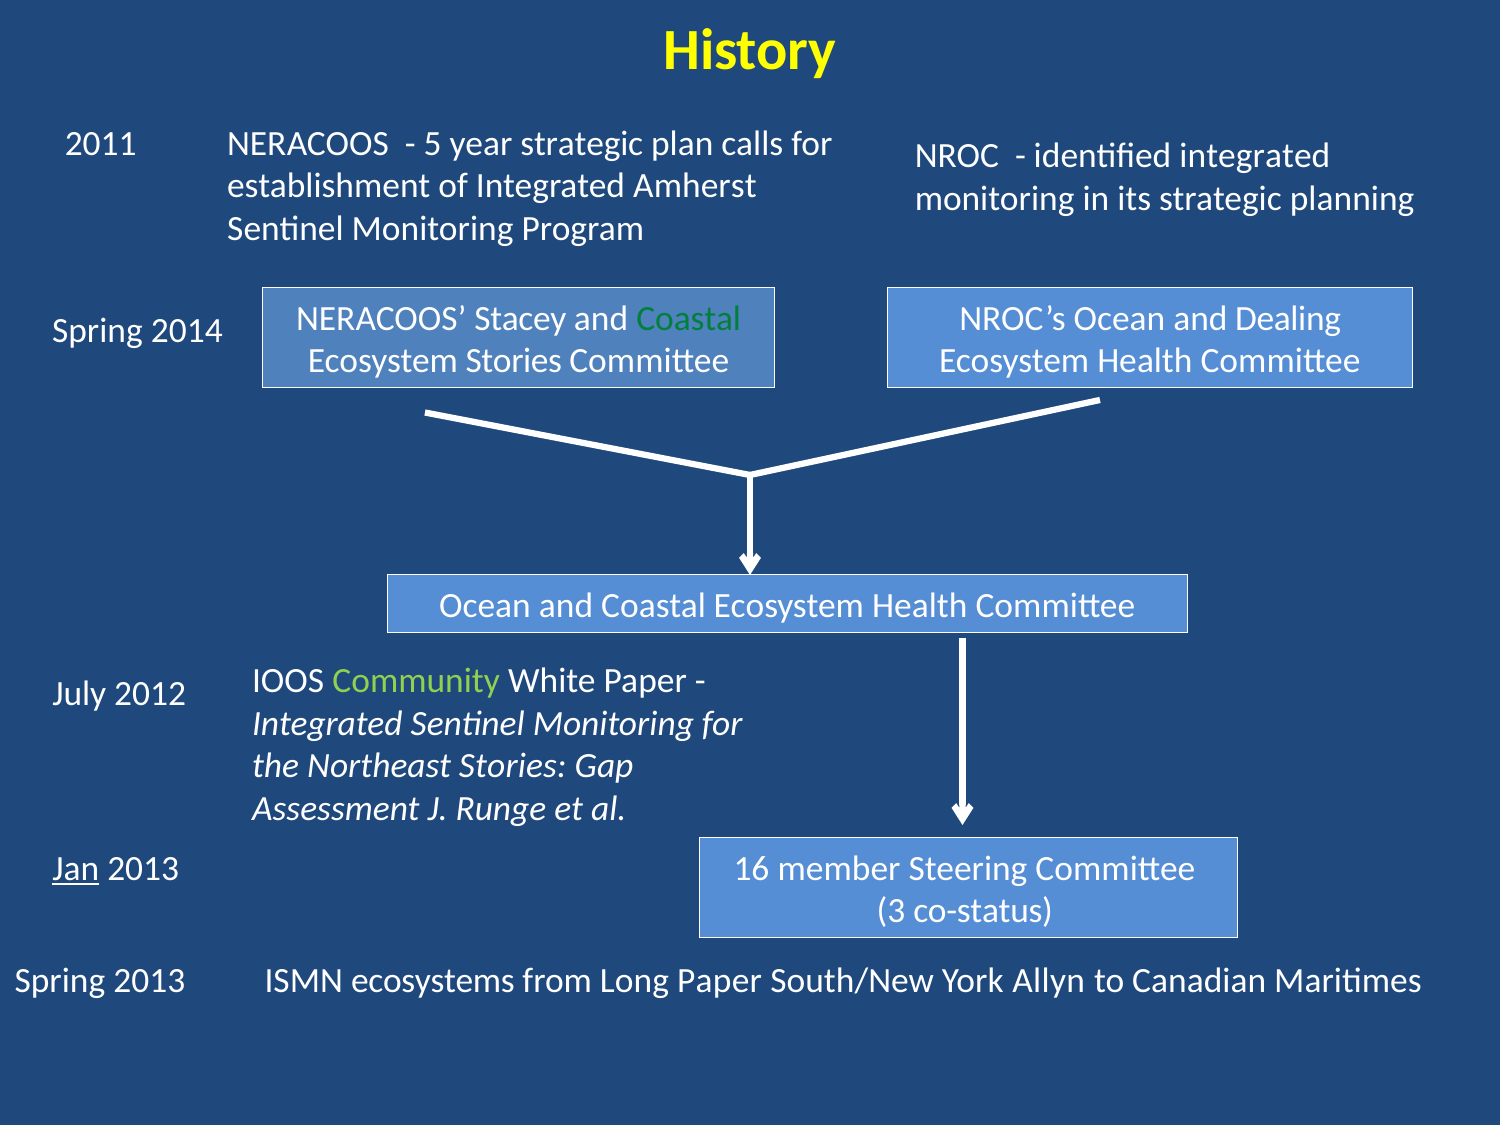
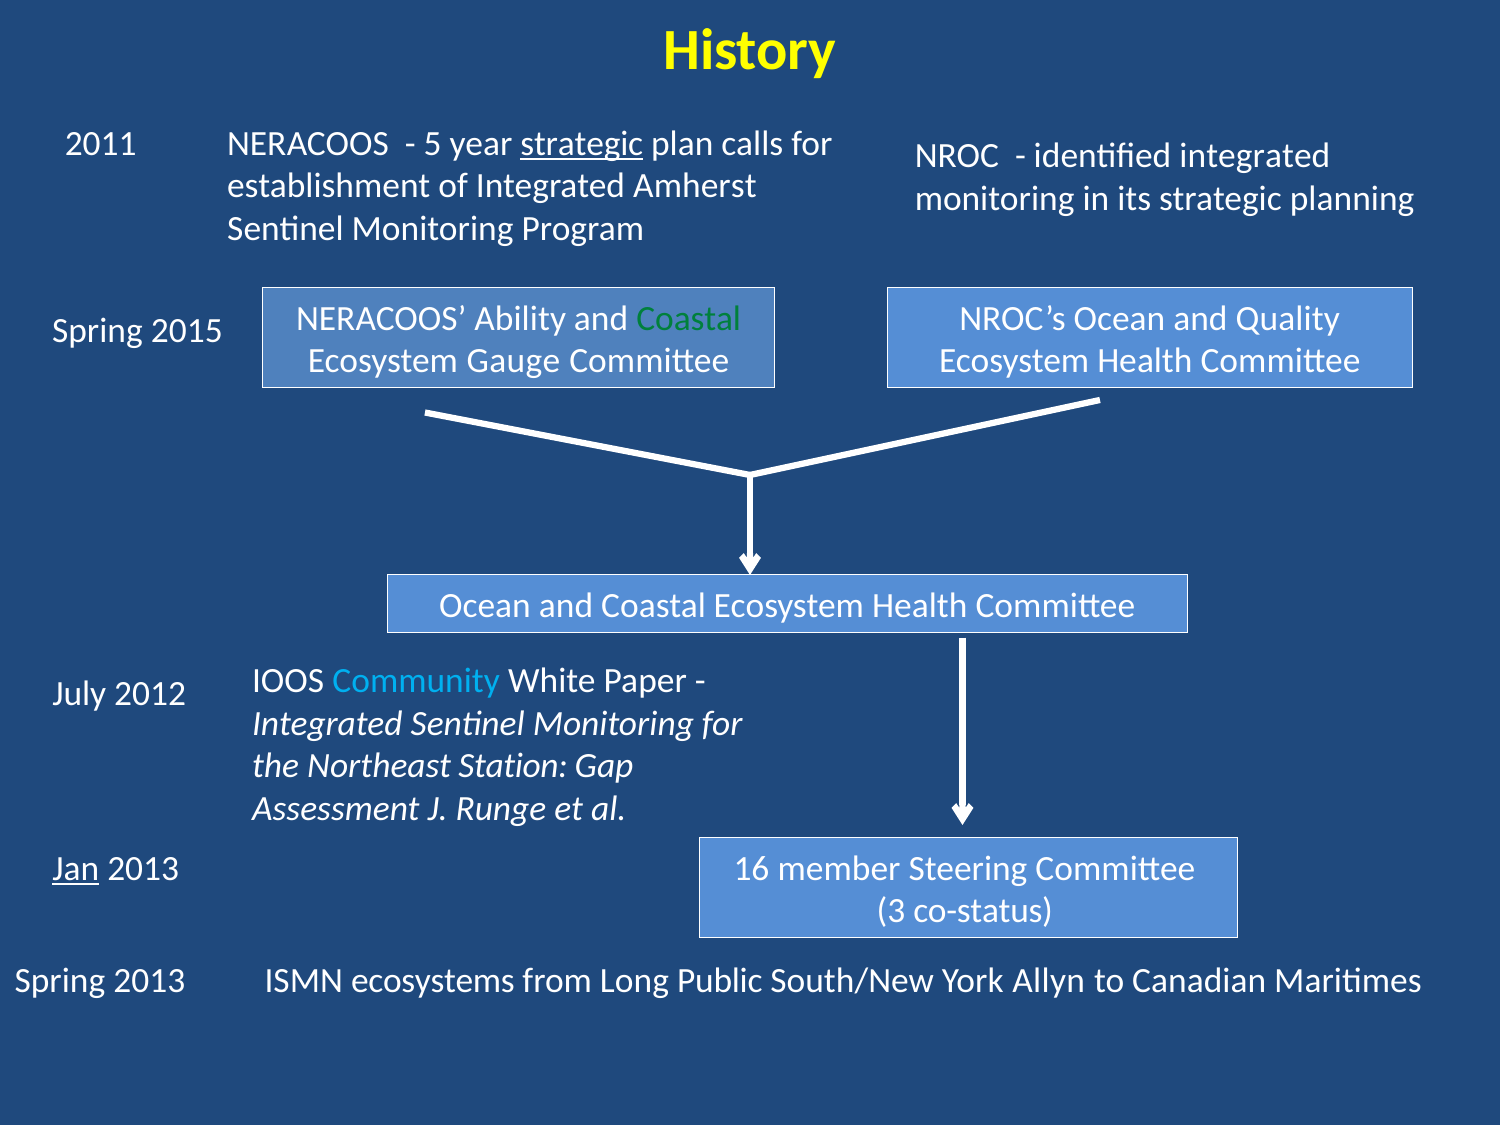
strategic underline: none -> present (582, 144)
Stacey: Stacey -> Ability (520, 319)
Dealing: Dealing -> Quality (1288, 319)
2014: 2014 -> 2015 (187, 331)
Ecosystem Stories: Stories -> Gauge (513, 361)
Community colour: light green -> light blue (416, 681)
Northeast Stories: Stories -> Station (513, 766)
Long Paper: Paper -> Public (720, 981)
